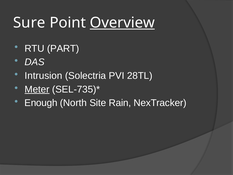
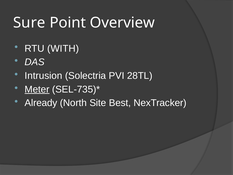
Overview underline: present -> none (122, 23)
PART: PART -> WITH (63, 48)
Enough: Enough -> Already (41, 103)
Rain: Rain -> Best (120, 103)
